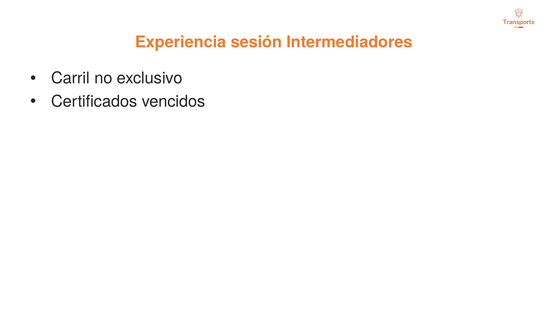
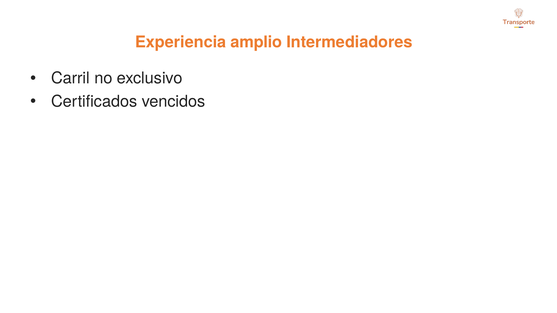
sesión: sesión -> amplio (256, 42)
